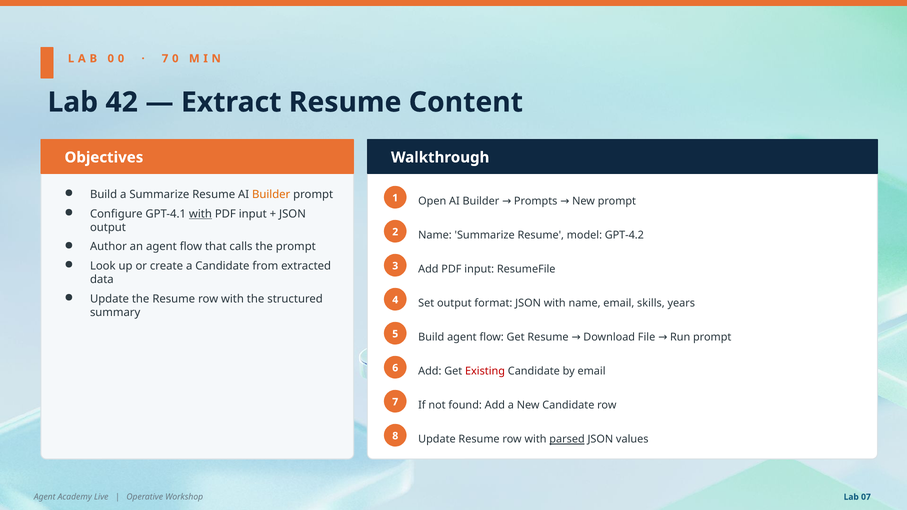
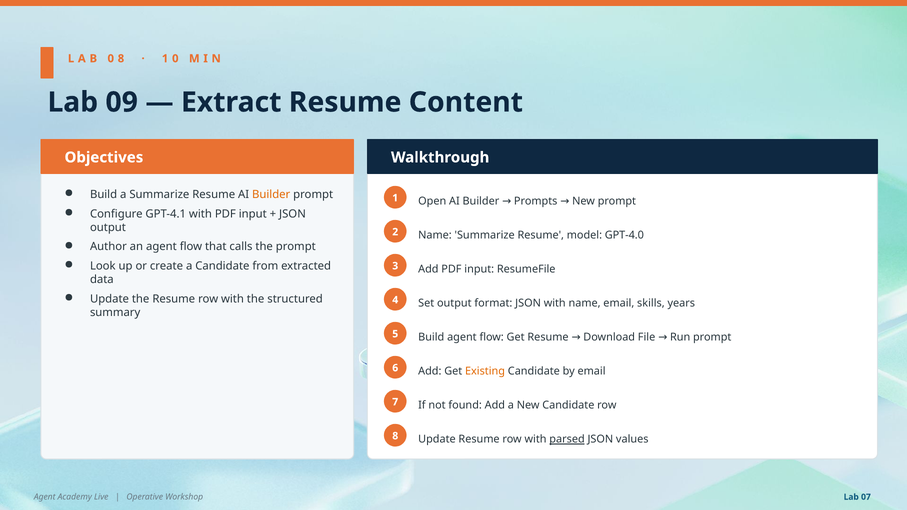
0: 0 -> 8 (121, 59)
7: 7 -> 1 (165, 59)
42: 42 -> 09 (122, 102)
with underline: present -> none (200, 214)
GPT-4.2: GPT-4.2 -> GPT-4.0 (624, 235)
Existing colour: red -> orange (485, 371)
